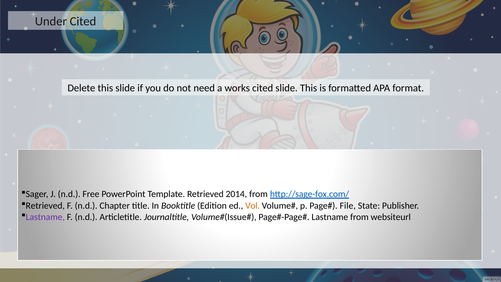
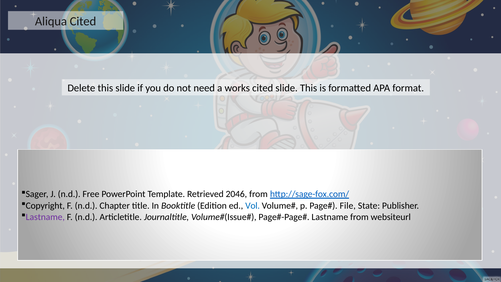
Under: Under -> Aliqua (51, 21)
2014: 2014 -> 2046 (236, 194)
Retrieved: Retrieved -> Copyright (45, 206)
Vol colour: orange -> blue (253, 206)
